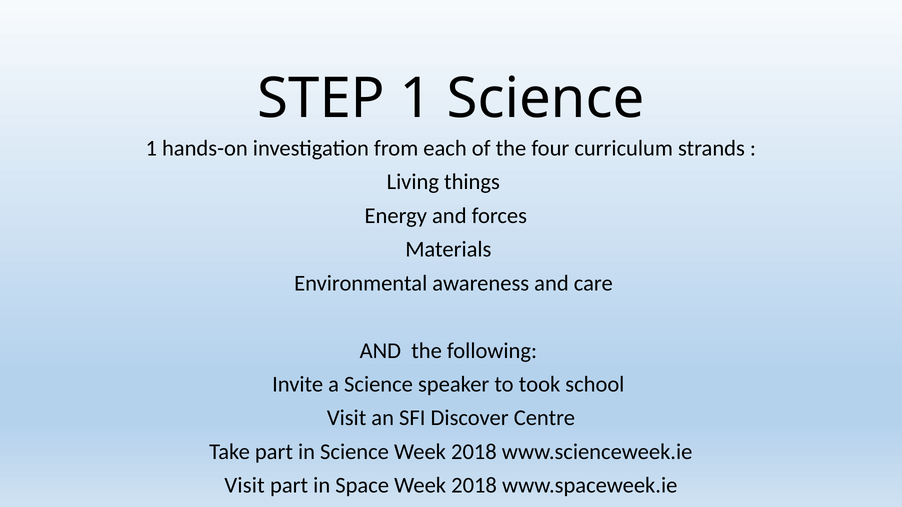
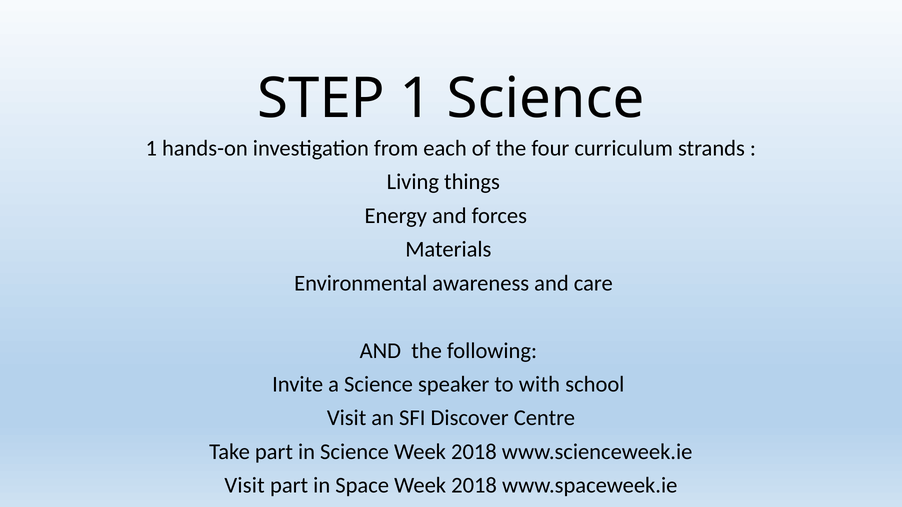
took: took -> with (539, 385)
